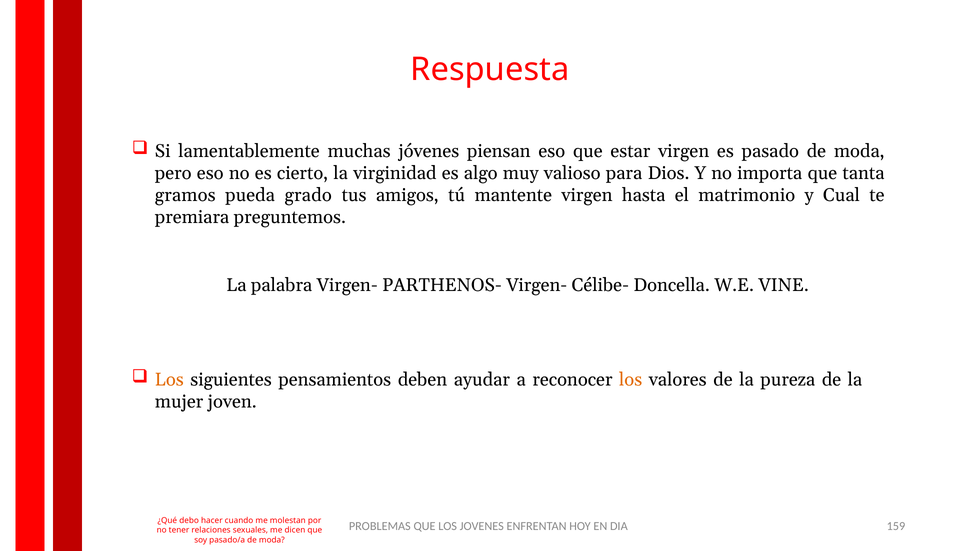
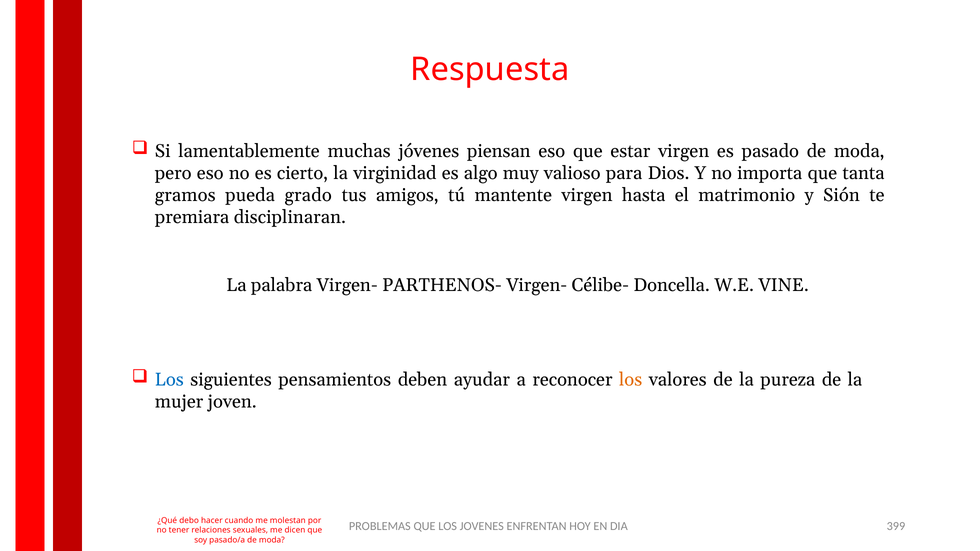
Cual: Cual -> Sión (841, 195)
preguntemos: preguntemos -> disciplinaran (290, 217)
Los colour: orange -> blue (169, 380)
159: 159 -> 399 (896, 526)
